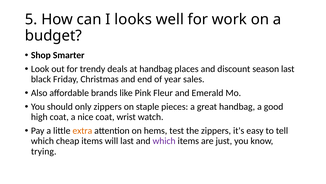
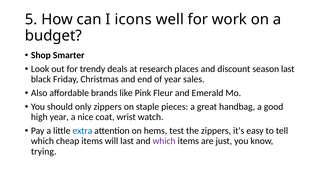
looks: looks -> icons (133, 19)
at handbag: handbag -> research (156, 69)
high coat: coat -> year (59, 117)
extra colour: orange -> blue (82, 130)
